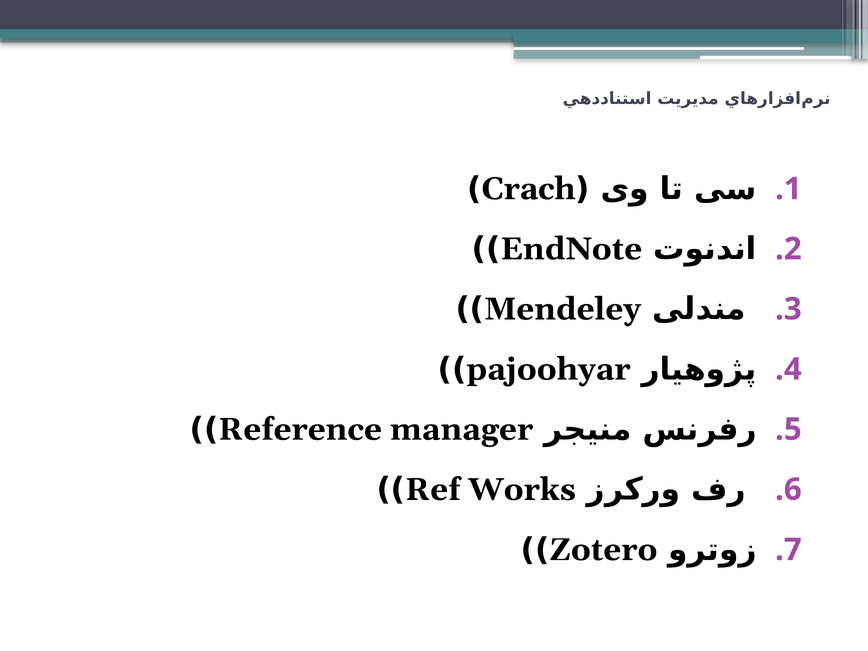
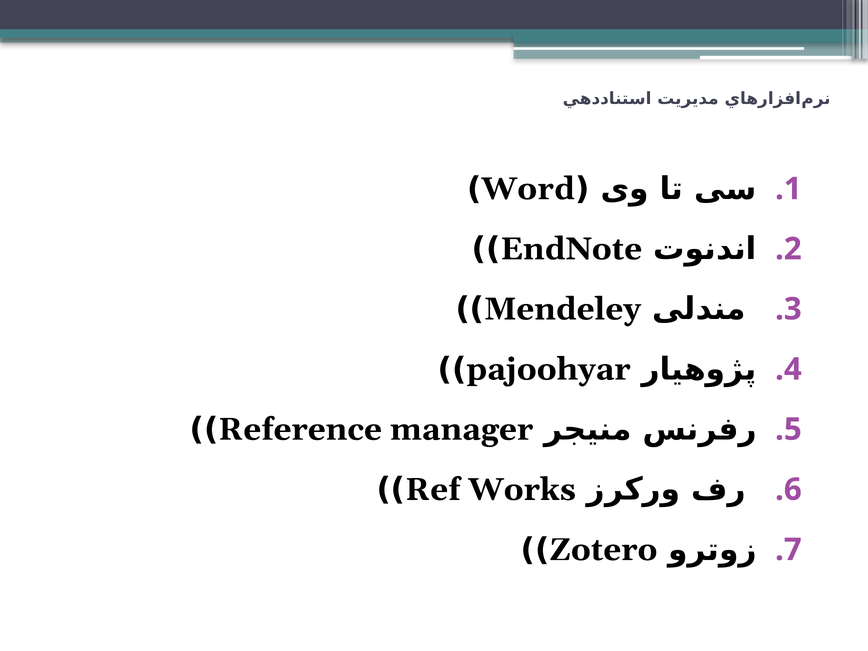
Crach: Crach -> Word (528, 189)
